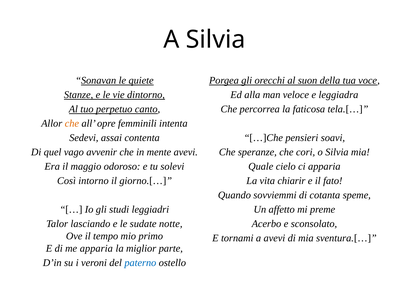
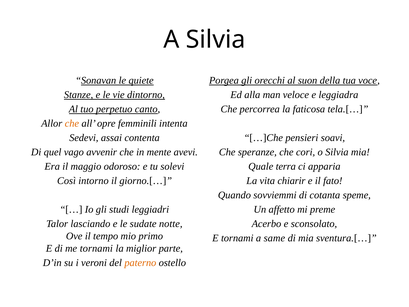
cielo: cielo -> terra (286, 166)
a avevi: avevi -> same (274, 238)
me apparia: apparia -> tornami (96, 248)
paterno colour: blue -> orange (140, 262)
